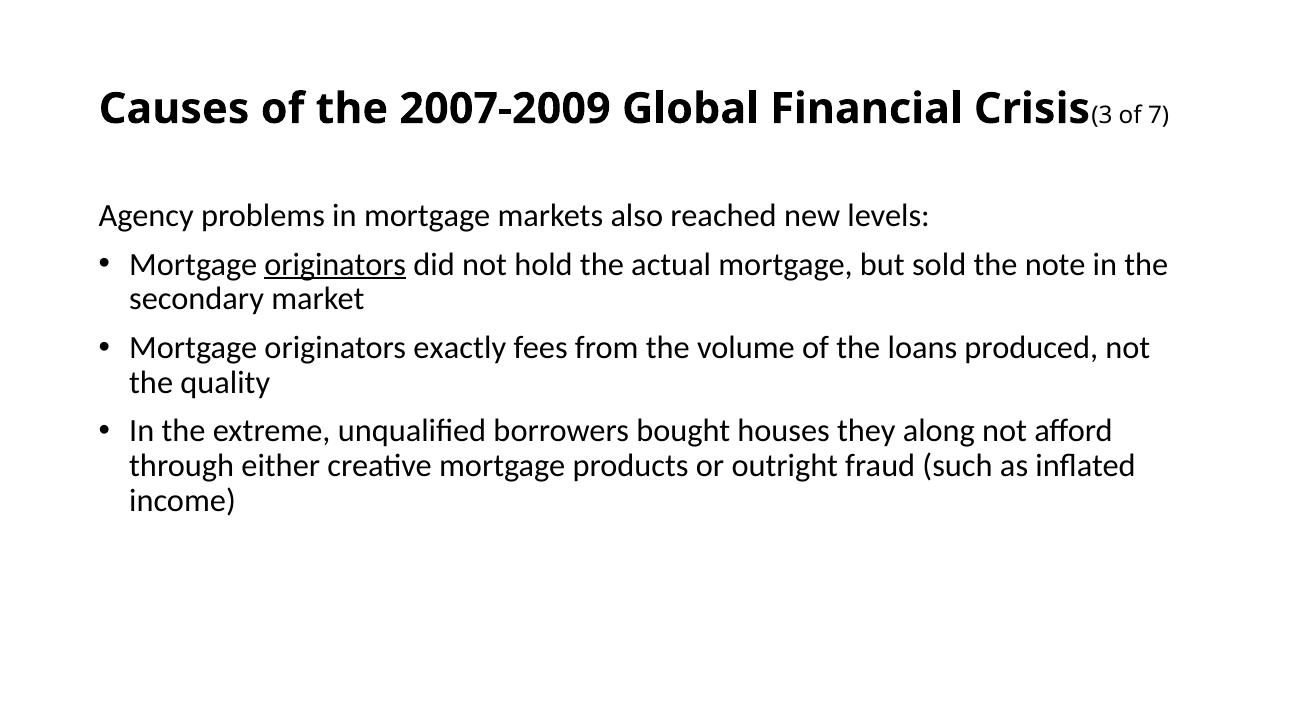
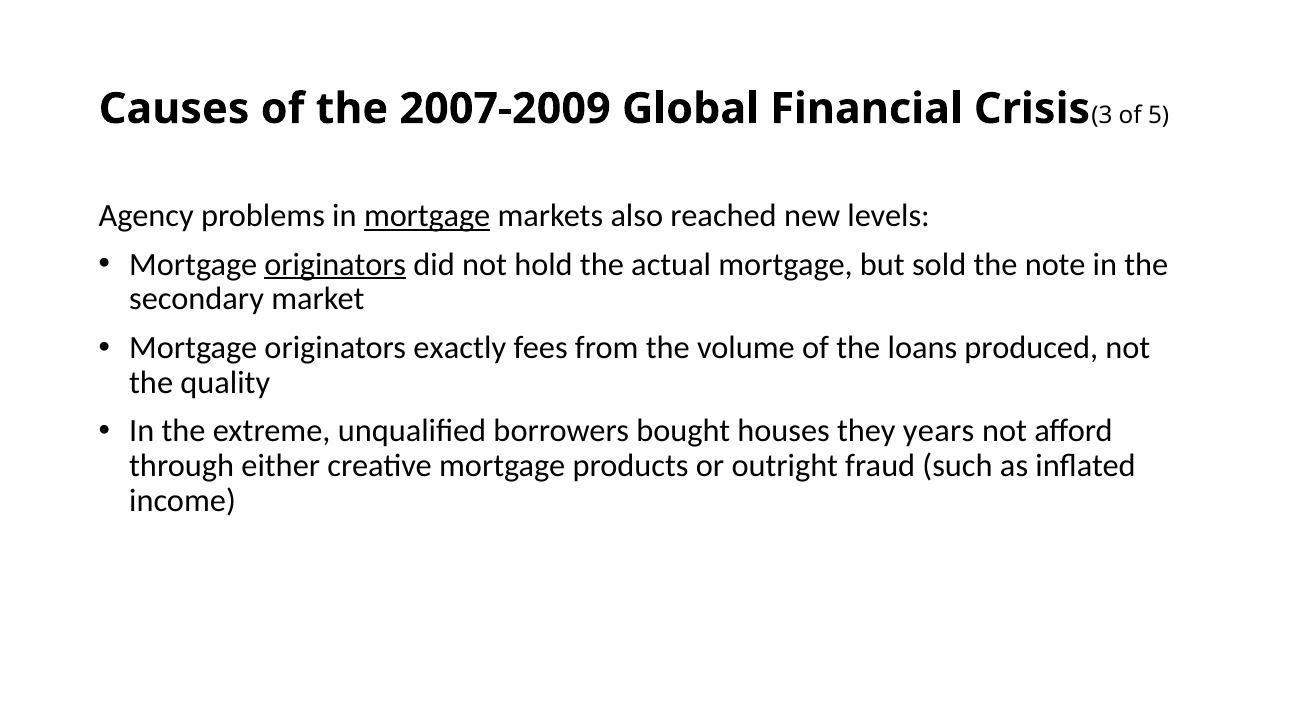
7: 7 -> 5 (1159, 115)
mortgage underline: none -> present (427, 216)
along: along -> years (939, 431)
